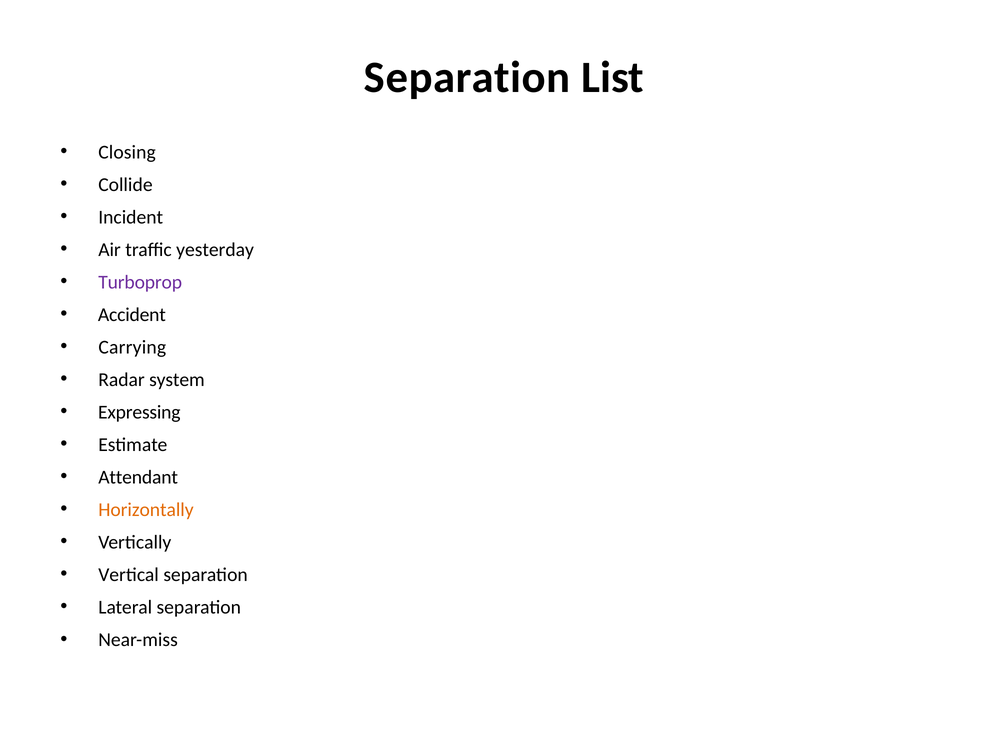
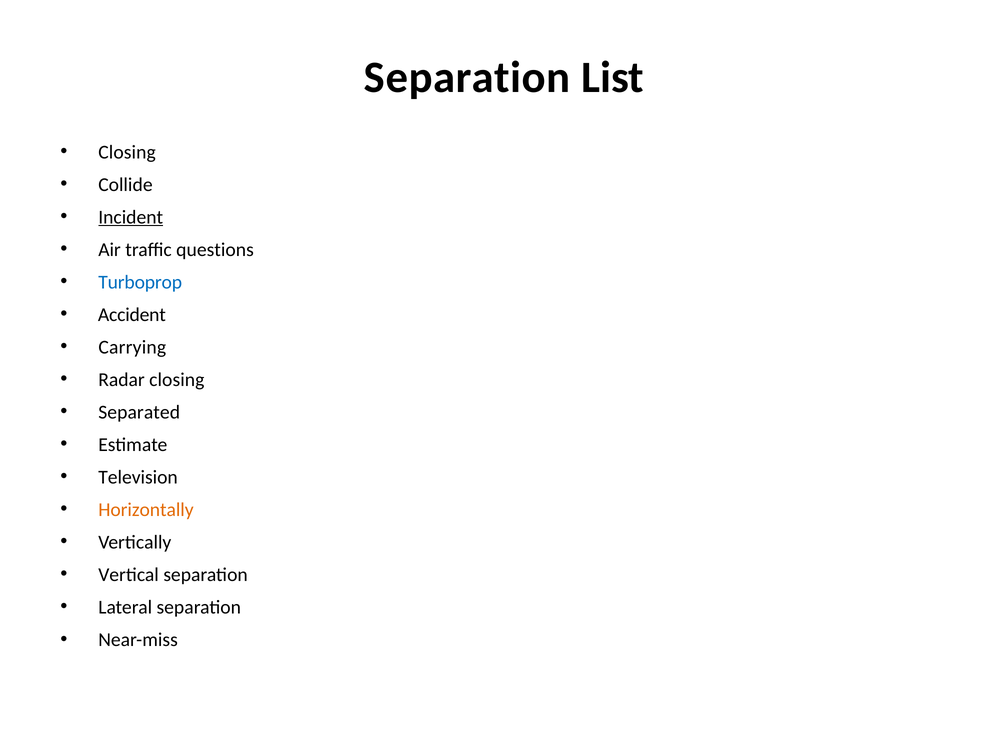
Incident underline: none -> present (131, 217)
yesterday: yesterday -> questions (215, 250)
Turboprop colour: purple -> blue (140, 282)
Radar system: system -> closing (177, 380)
Expressing: Expressing -> Separated (139, 412)
Attendant: Attendant -> Television (138, 477)
